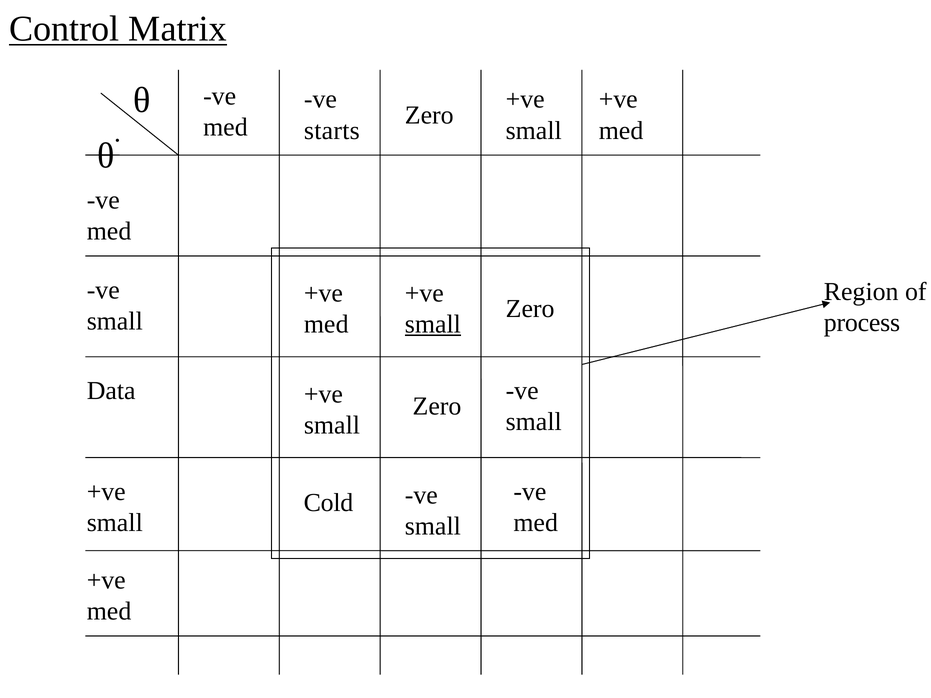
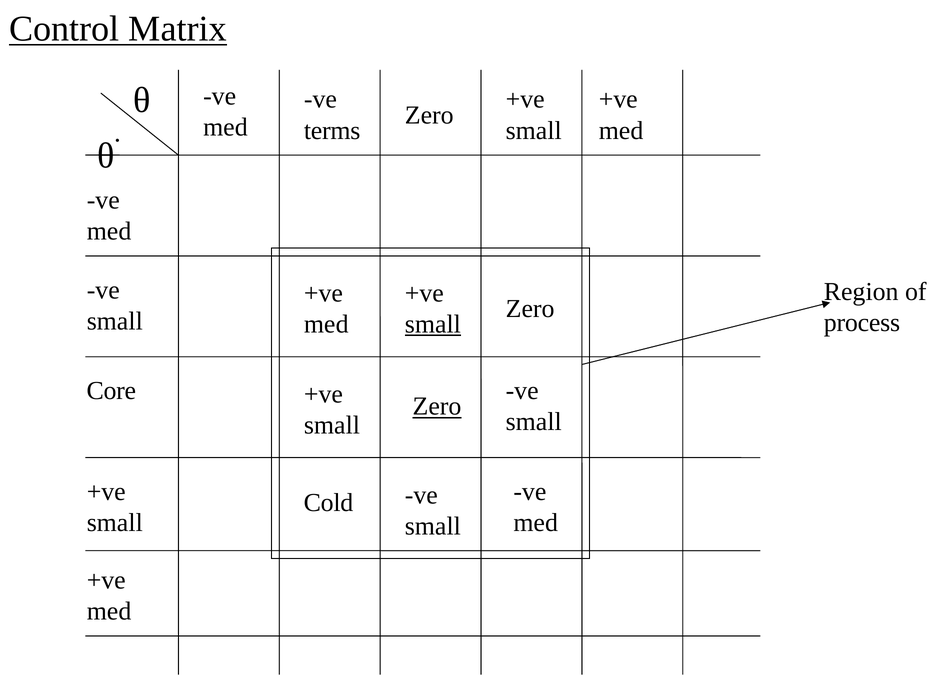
starts: starts -> terms (332, 131)
Data: Data -> Core (111, 391)
Zero underline: none -> present (437, 407)
